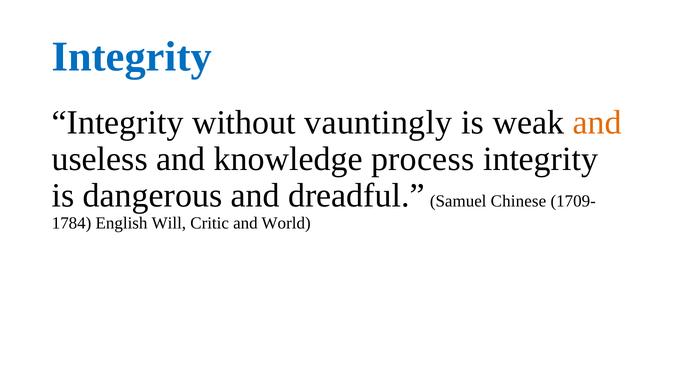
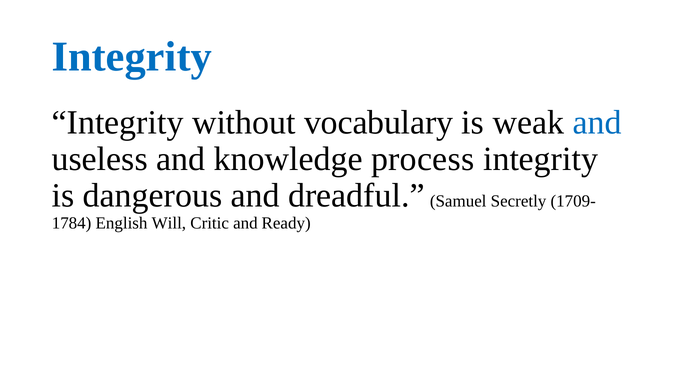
vauntingly: vauntingly -> vocabulary (379, 122)
and colour: orange -> blue (597, 122)
Chinese: Chinese -> Secretly (519, 201)
World: World -> Ready (286, 223)
